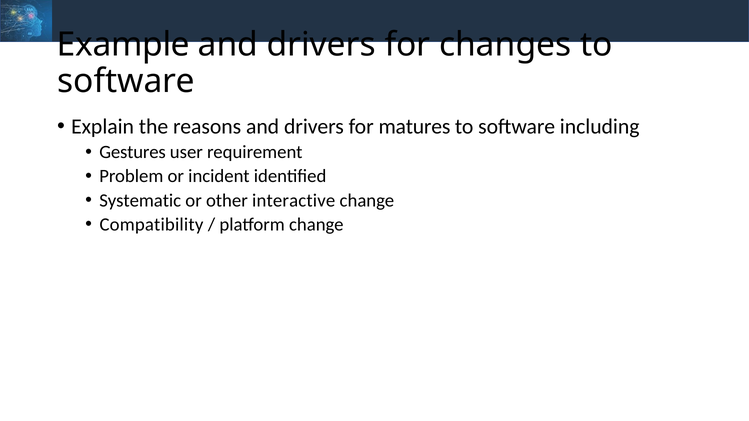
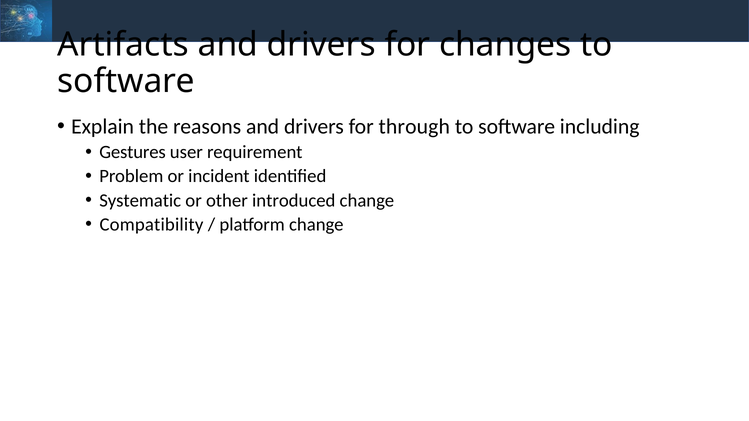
Example: Example -> Artifacts (123, 45)
matures: matures -> through (414, 126)
interactive: interactive -> introduced (294, 200)
